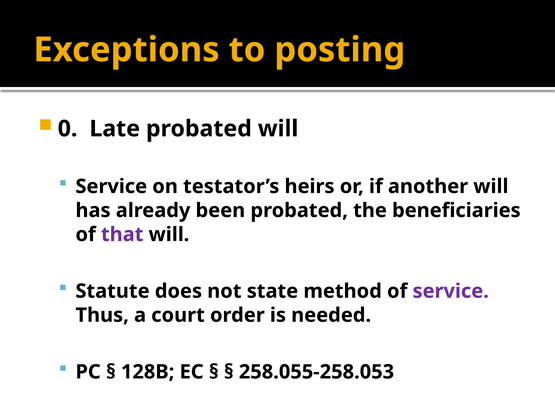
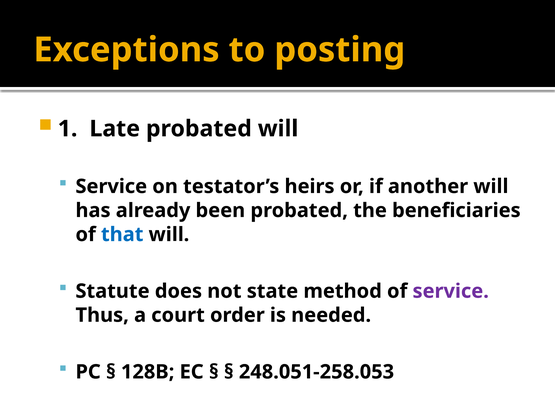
0: 0 -> 1 (68, 129)
that colour: purple -> blue (122, 235)
258.055-258.053: 258.055-258.053 -> 248.051-258.053 (316, 372)
